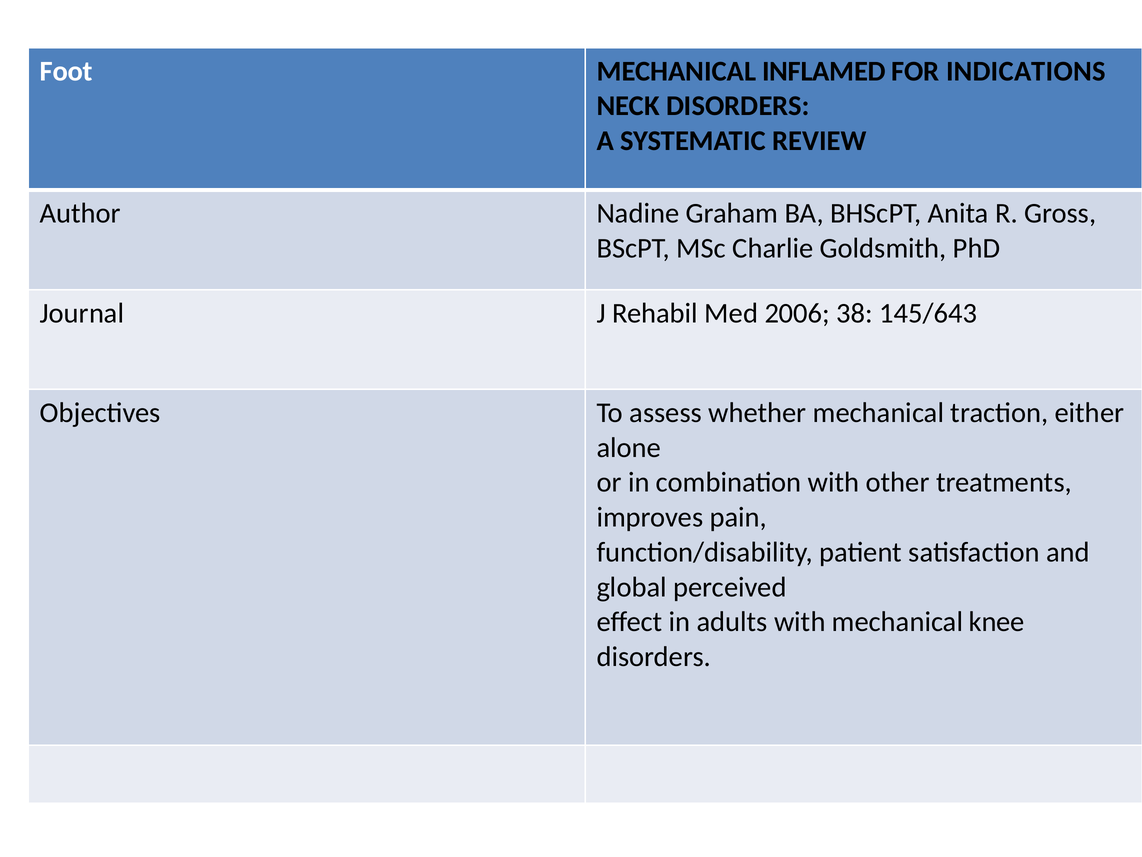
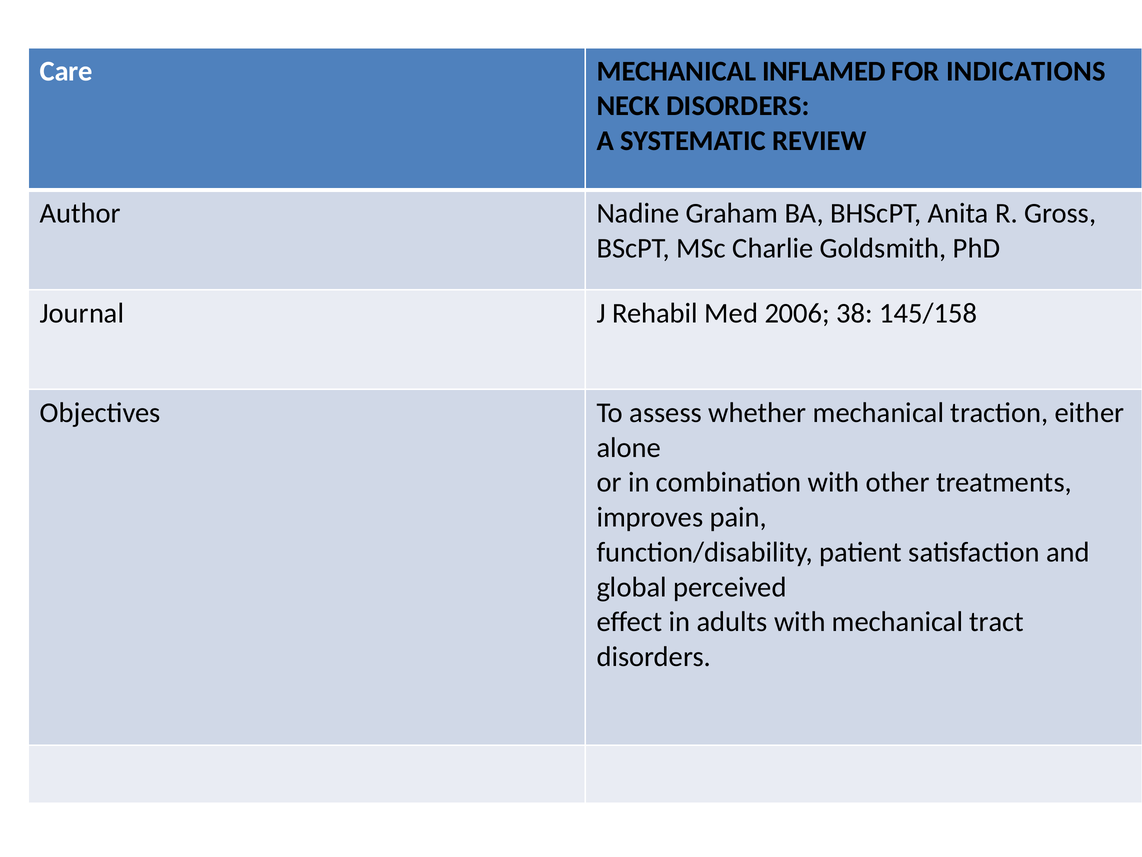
Foot: Foot -> Care (66, 71)
145/643: 145/643 -> 145/158 (928, 313)
knee: knee -> tract (997, 622)
